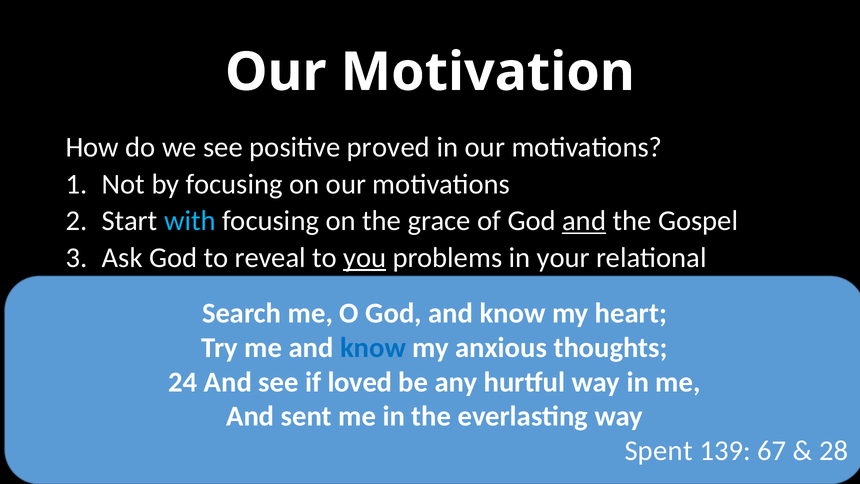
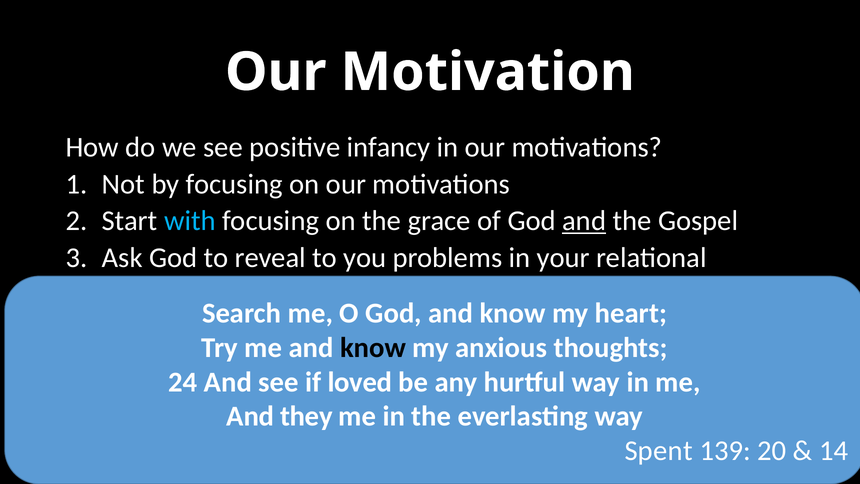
proved: proved -> infancy (389, 147)
you underline: present -> none (365, 257)
know colour: blue -> black (373, 347)
sent: sent -> they (306, 416)
67: 67 -> 20 (772, 451)
28: 28 -> 14 (834, 451)
